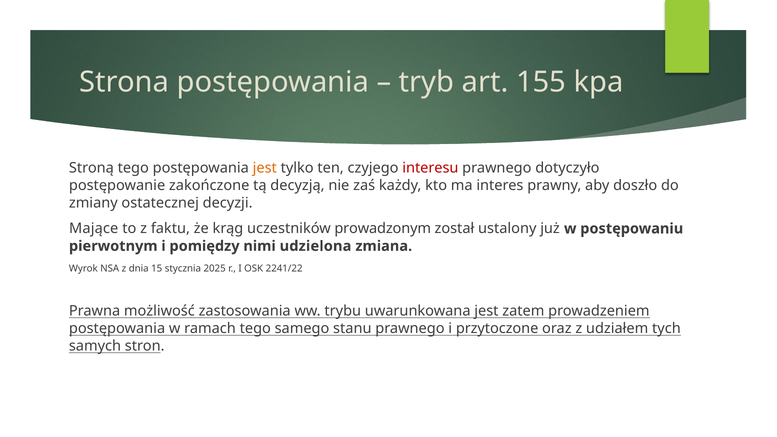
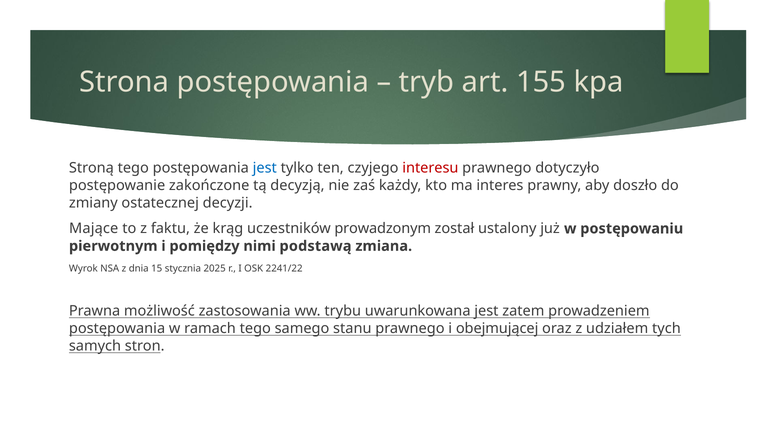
jest colour: orange -> blue (265, 168)
udzielona: udzielona -> podstawą (316, 246)
przytoczone: przytoczone -> obejmującej (497, 329)
